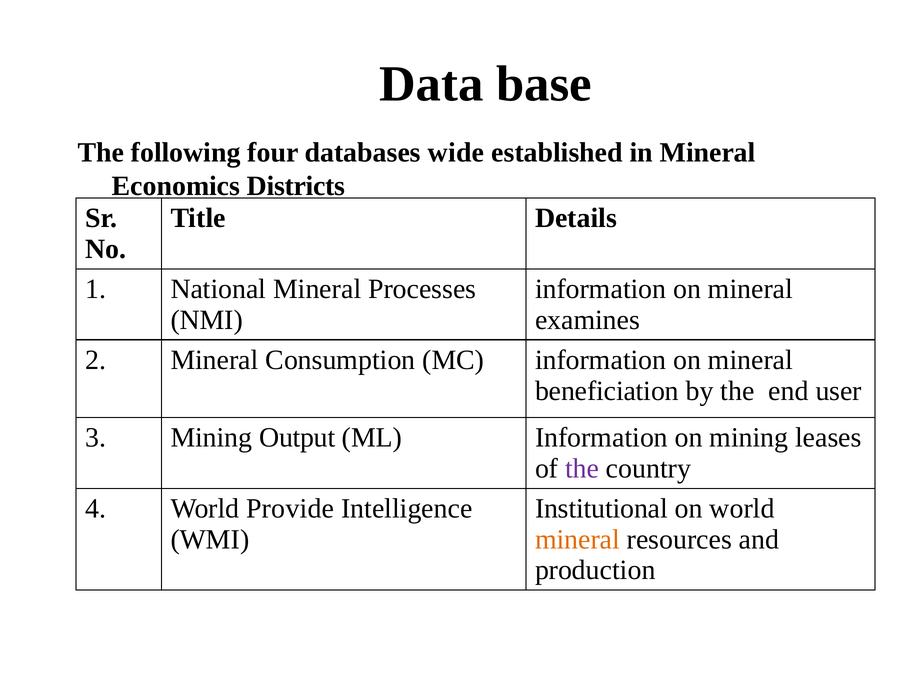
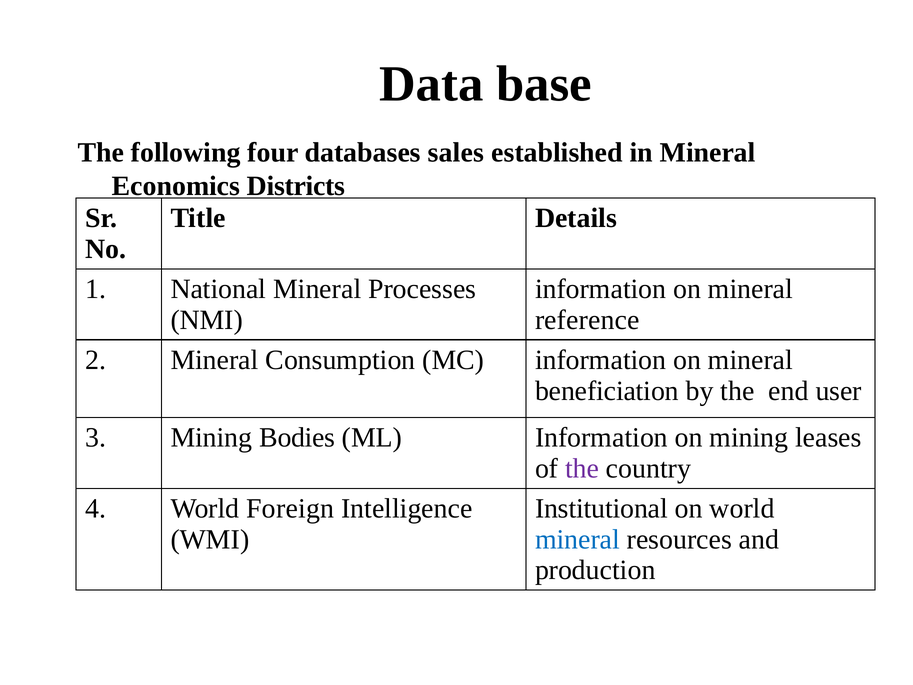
wide: wide -> sales (456, 153)
examines: examines -> reference (587, 320)
Output: Output -> Bodies (297, 437)
Provide: Provide -> Foreign (290, 508)
mineral colour: orange -> blue (578, 539)
